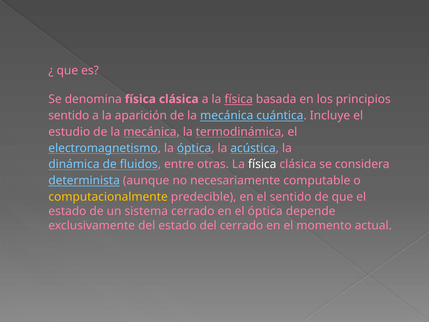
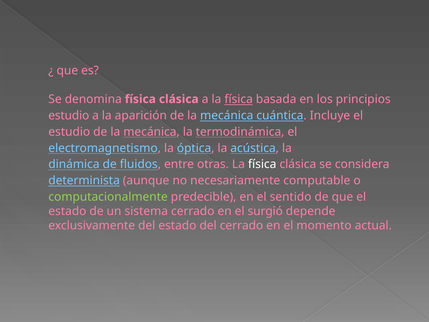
sentido: sentido -> estudio (69, 115)
computacionalmente colour: yellow -> light green (108, 197)
el óptica: óptica -> surgió (265, 211)
